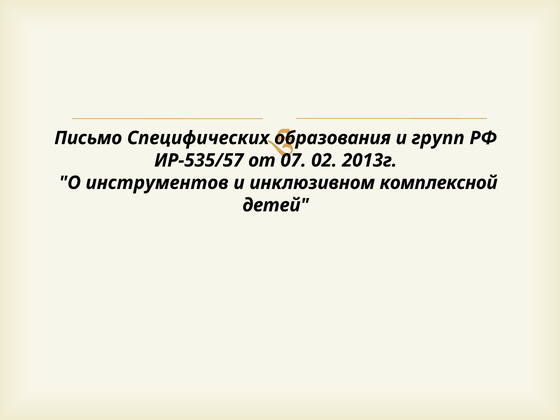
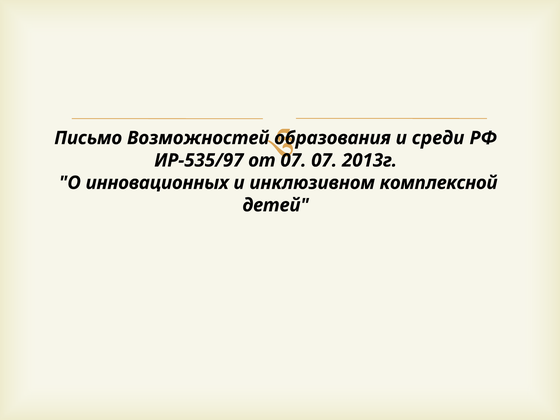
Специфических: Специфических -> Возможностей (198, 138)
групп: групп -> среди (438, 138)
ИР-535/57: ИР-535/57 -> ИР-535/97 (199, 160)
07 02: 02 -> 07 (324, 160)
инструментов: инструментов -> инновационных (157, 183)
